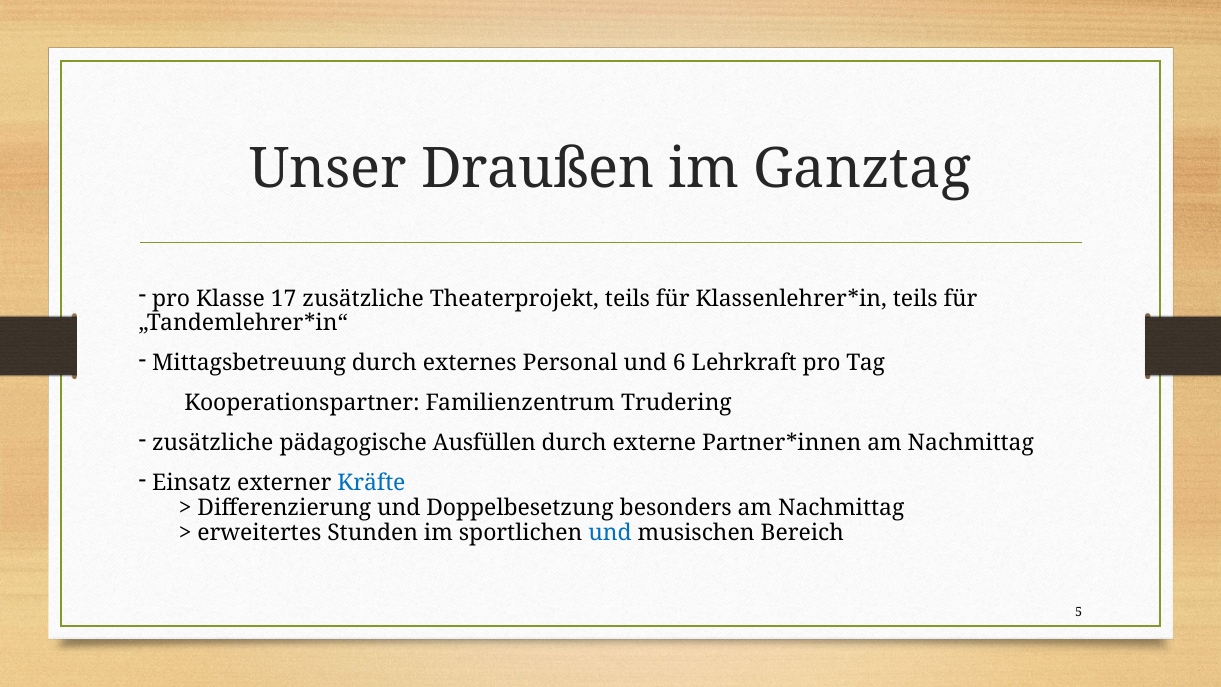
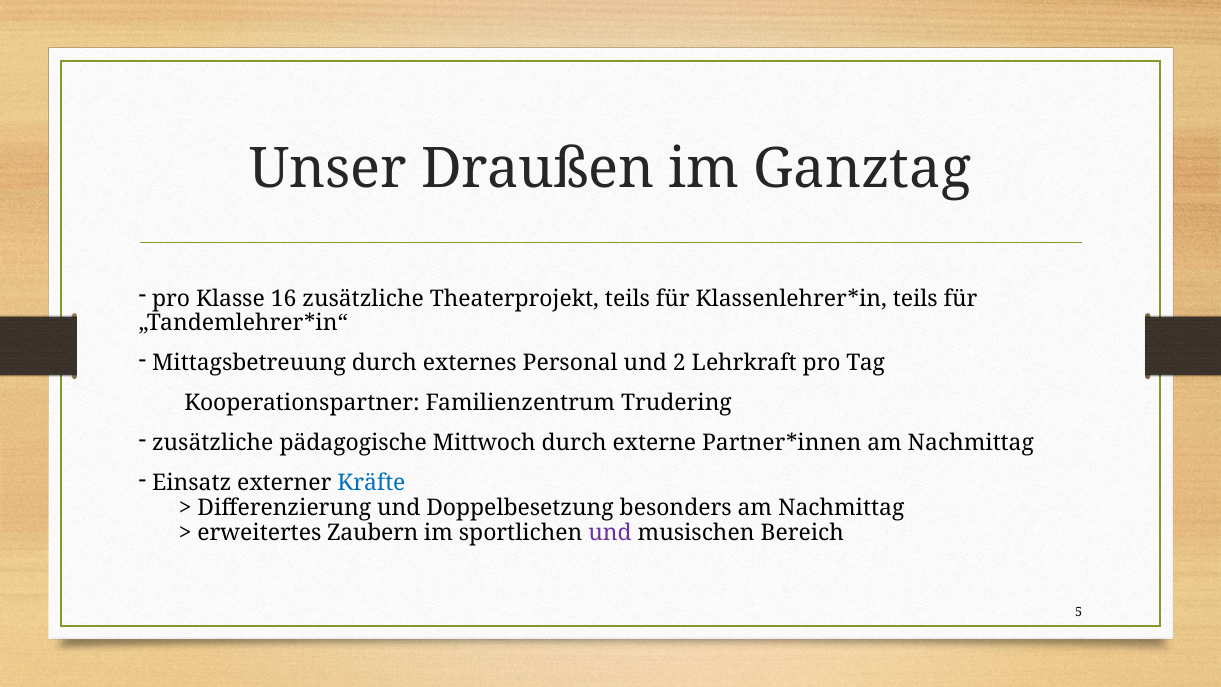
17: 17 -> 16 (284, 298)
6: 6 -> 2 (679, 363)
Ausfüllen: Ausfüllen -> Mittwoch (484, 443)
Stunden: Stunden -> Zaubern (373, 533)
und colour: blue -> purple (610, 533)
